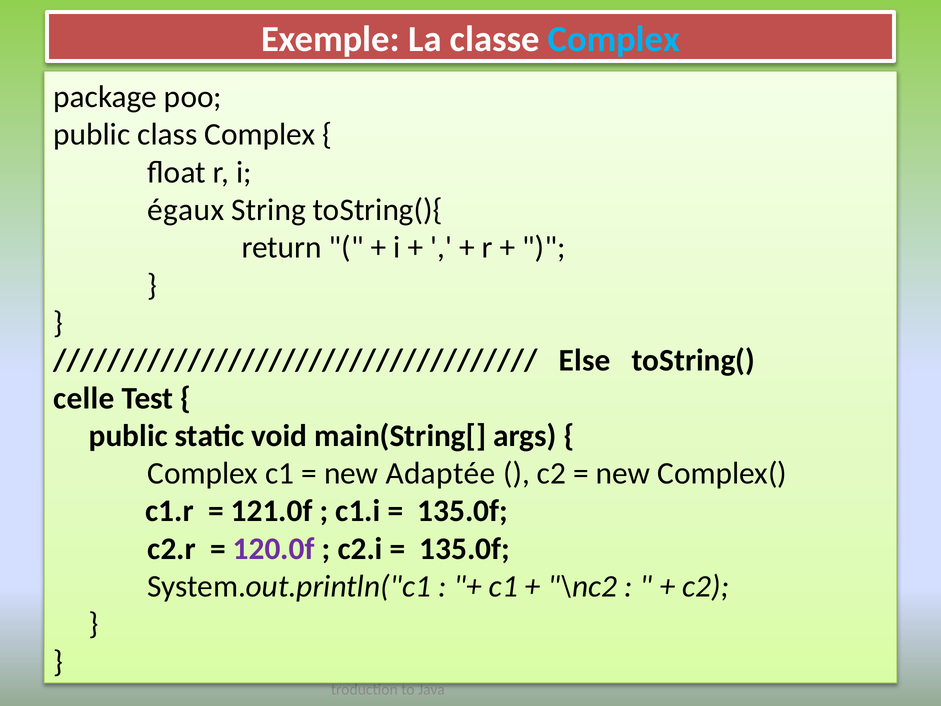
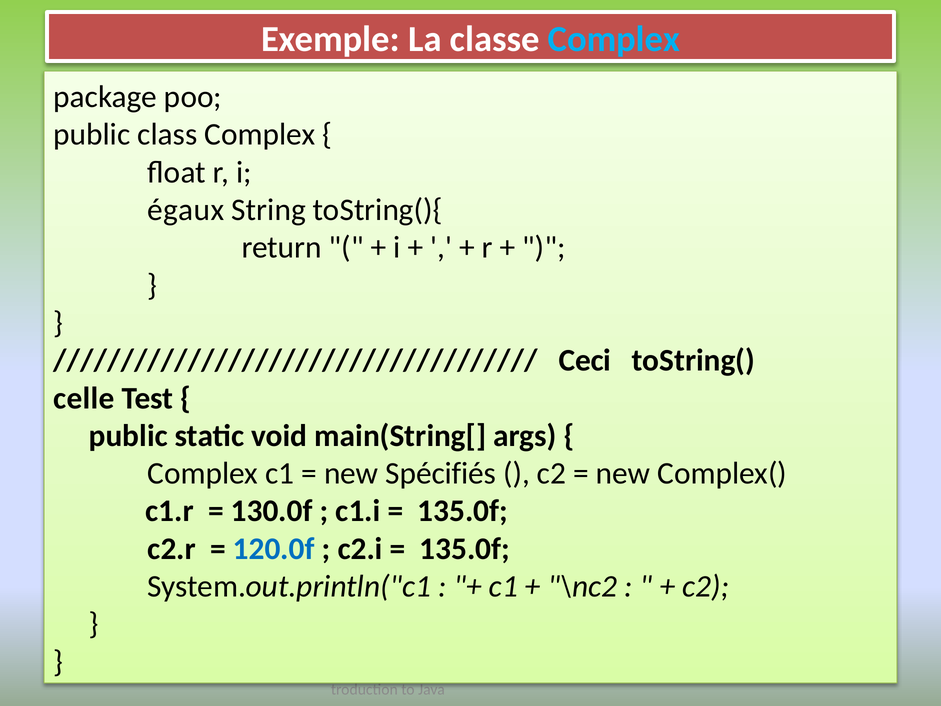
Else: Else -> Ceci (585, 360)
Adaptée: Adaptée -> Spécifiés (441, 473)
121.0f: 121.0f -> 130.0f (272, 511)
120.0f colour: purple -> blue (274, 549)
